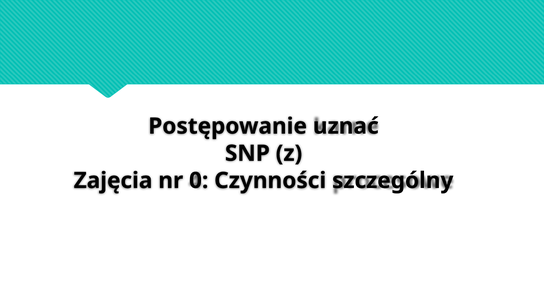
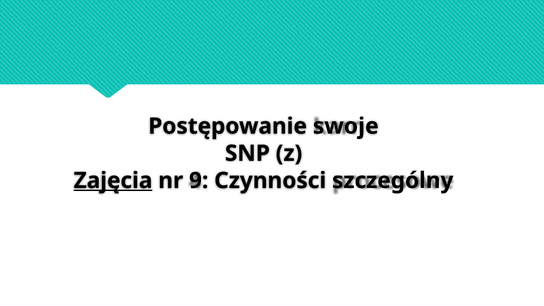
uznać: uznać -> swoje (346, 126)
Zajęcia underline: none -> present (113, 181)
0: 0 -> 9 (199, 181)
